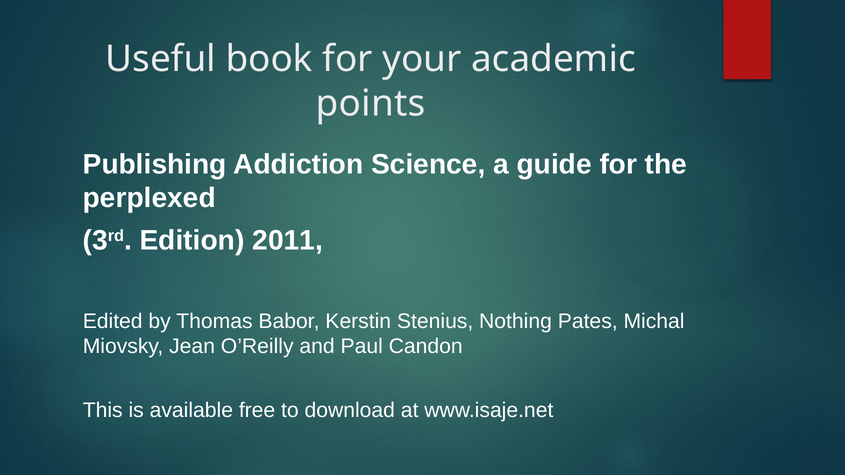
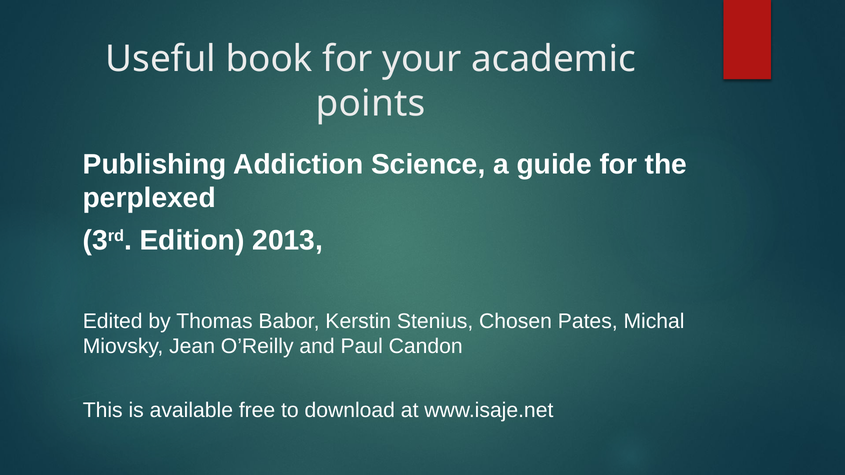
2011: 2011 -> 2013 (288, 241)
Nothing: Nothing -> Chosen (516, 321)
